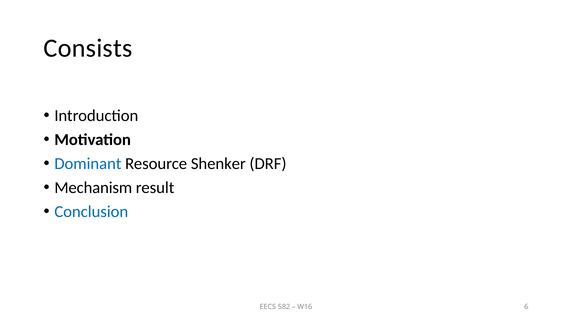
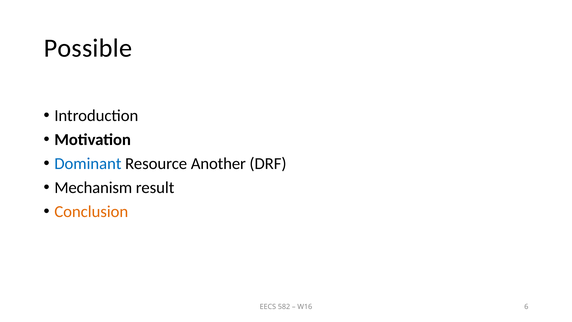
Consists: Consists -> Possible (88, 48)
Shenker: Shenker -> Another (218, 164)
Conclusion colour: blue -> orange (91, 212)
